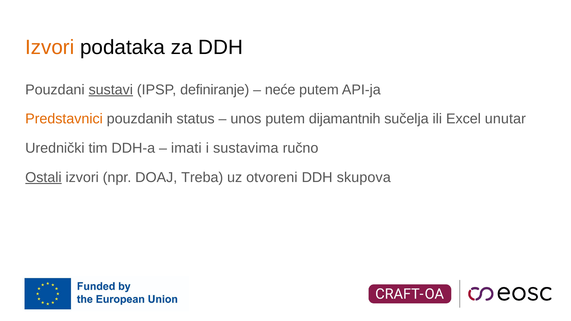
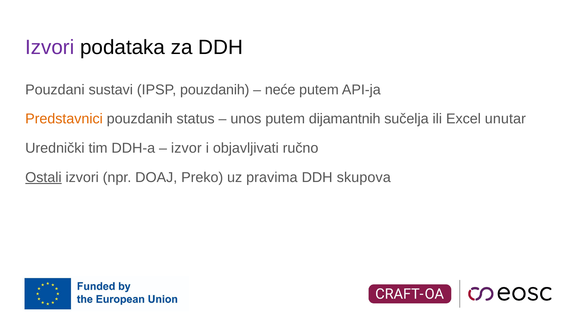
Izvori colour: orange -> purple (50, 47)
sustavi underline: present -> none (111, 90)
IPSP definiranje: definiranje -> pouzdanih (215, 90)
imati: imati -> izvor (186, 148)
sustavima: sustavima -> objavljivati (246, 148)
Treba: Treba -> Preko (202, 177)
otvoreni: otvoreni -> pravima (272, 177)
